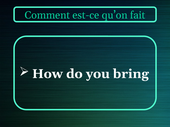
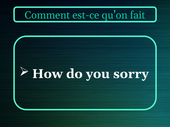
bring: bring -> sorry (131, 74)
